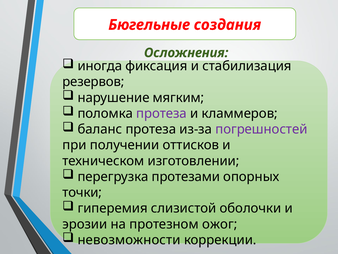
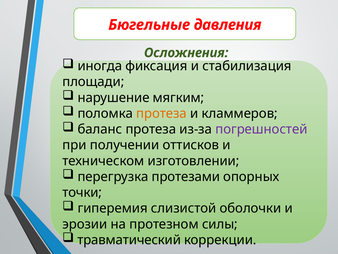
создания: создания -> давления (228, 25)
резервов: резервов -> площади (93, 82)
протеза colour: purple -> orange (161, 113)
ожог: ожог -> силы (220, 224)
невозможности: невозможности -> травматический (129, 240)
